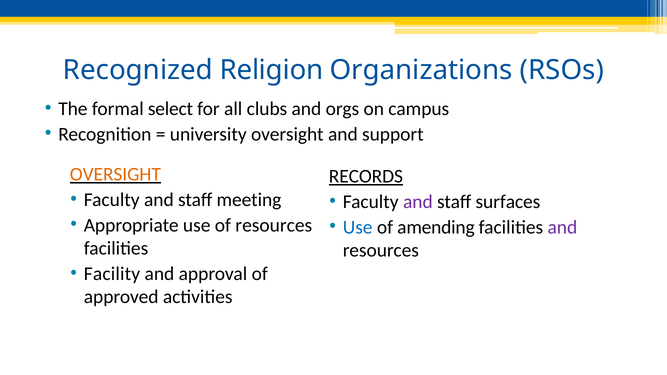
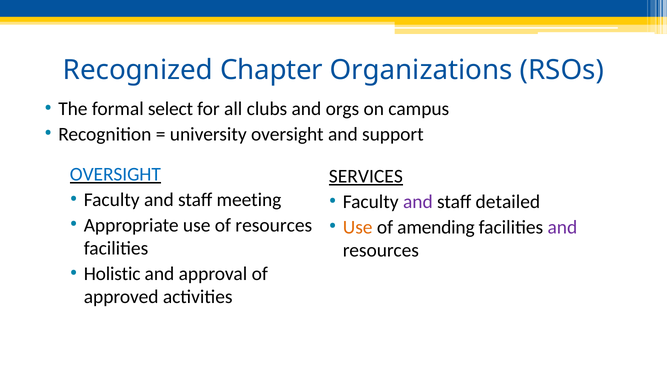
Religion: Religion -> Chapter (271, 70)
OVERSIGHT colour: orange -> blue (115, 174)
RECORDS: RECORDS -> SERVICES (366, 177)
surfaces: surfaces -> detailed (508, 202)
Use colour: blue -> orange (358, 227)
Facility: Facility -> Holistic (112, 274)
